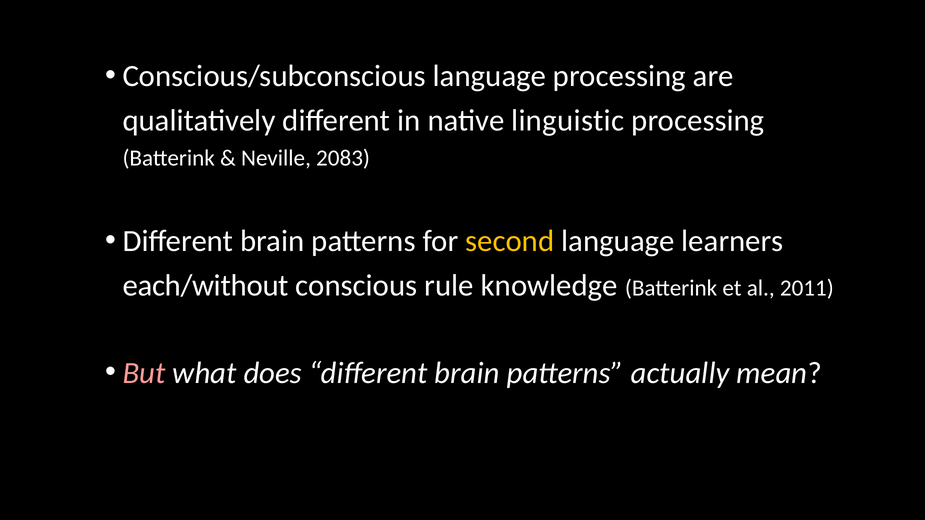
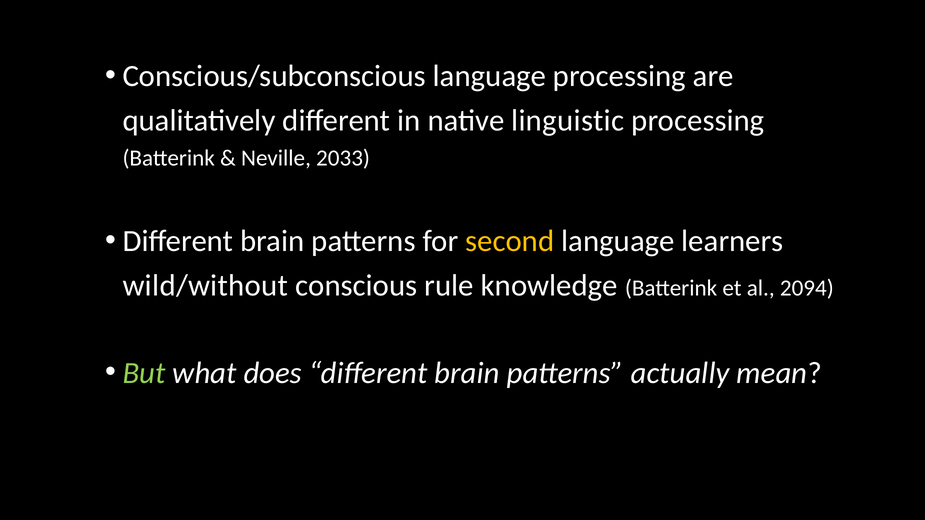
2083: 2083 -> 2033 (343, 158)
each/without: each/without -> wild/without (205, 286)
2011: 2011 -> 2094 (807, 288)
But colour: pink -> light green (144, 373)
